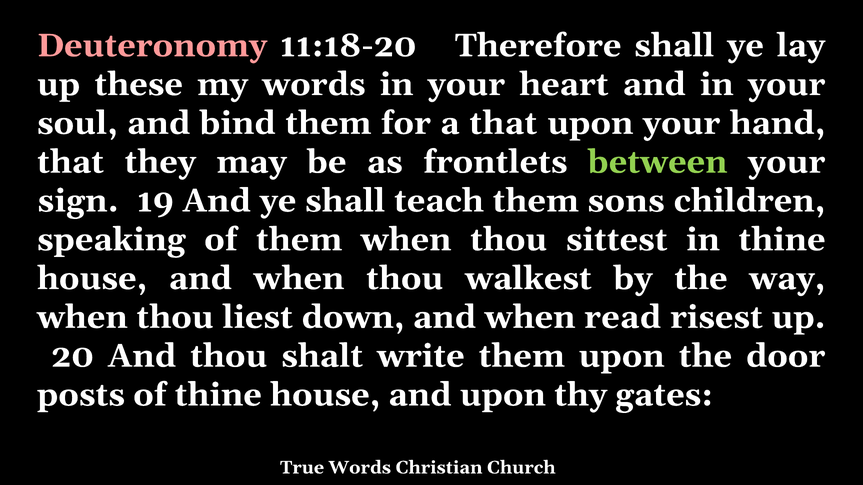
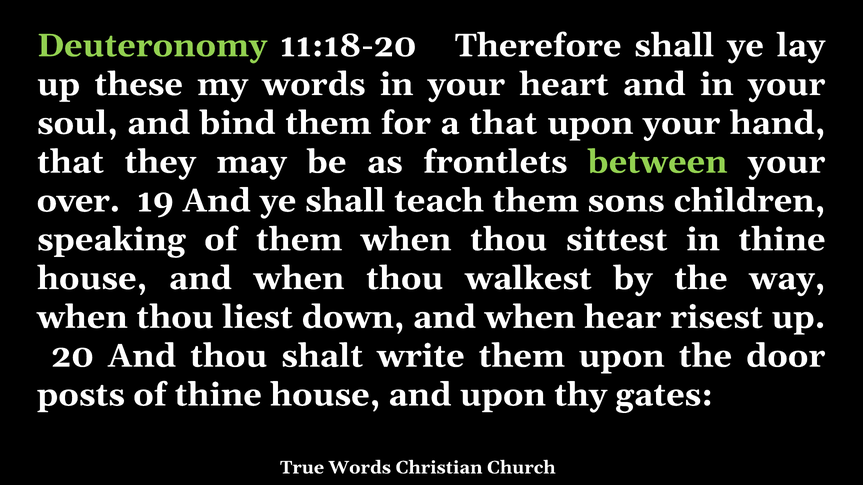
Deuteronomy colour: pink -> light green (152, 46)
sign: sign -> over (78, 201)
read: read -> hear (623, 317)
